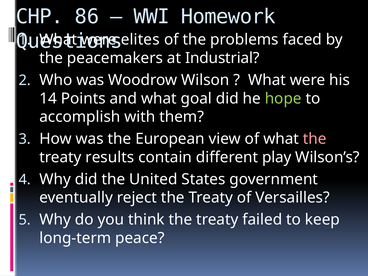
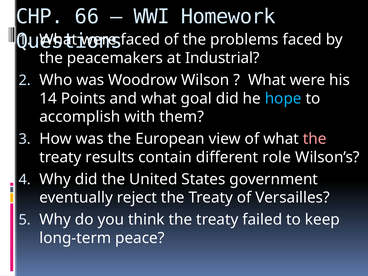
86: 86 -> 66 (87, 17)
elites: elites -> faced (140, 40)
hope colour: light green -> light blue (283, 98)
play: play -> role (277, 157)
